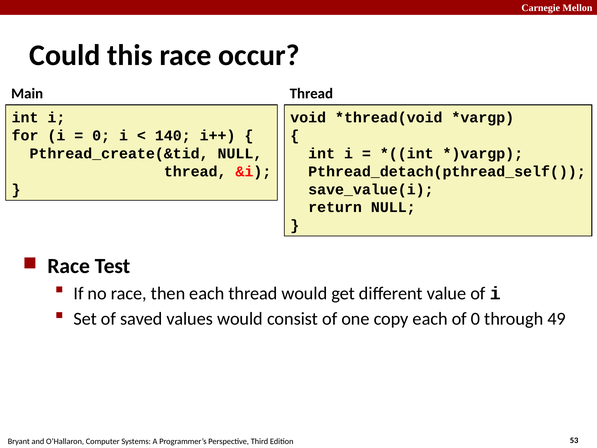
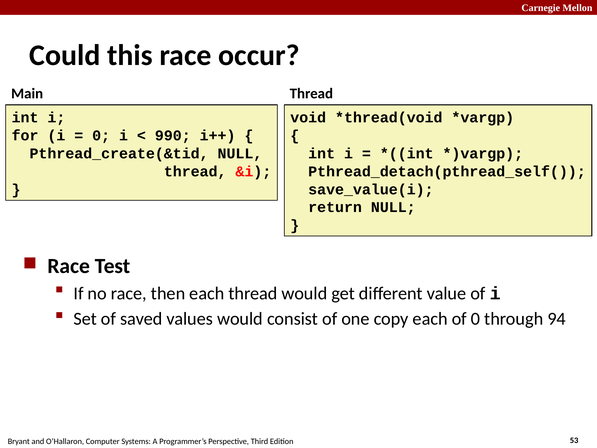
140: 140 -> 990 (173, 136)
49: 49 -> 94 (557, 319)
